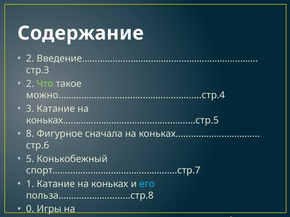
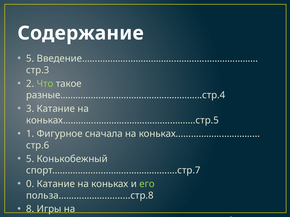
2: 2 -> 5 (30, 59)
можно………………………………………………..стр.4: можно………………………………………………..стр.4 -> разные………………………………………………..стр.4 (126, 95)
8: 8 -> 1 (30, 134)
1: 1 -> 0 (30, 184)
его colour: light blue -> light green (147, 184)
0: 0 -> 8 (30, 209)
